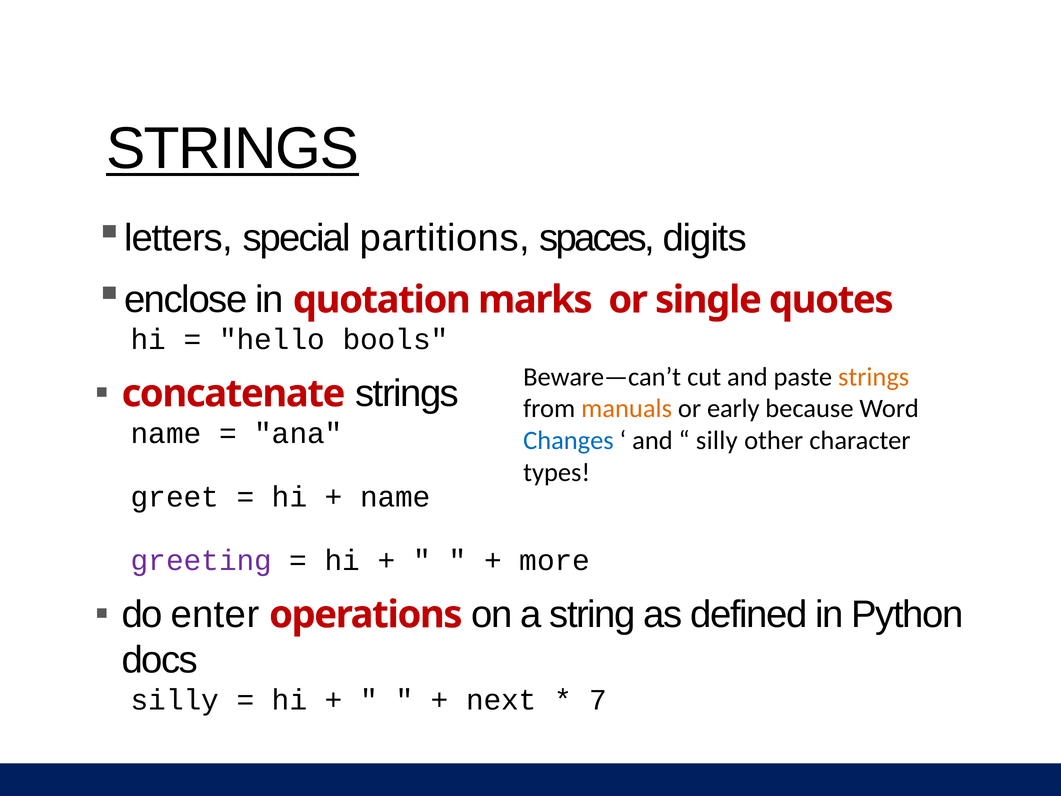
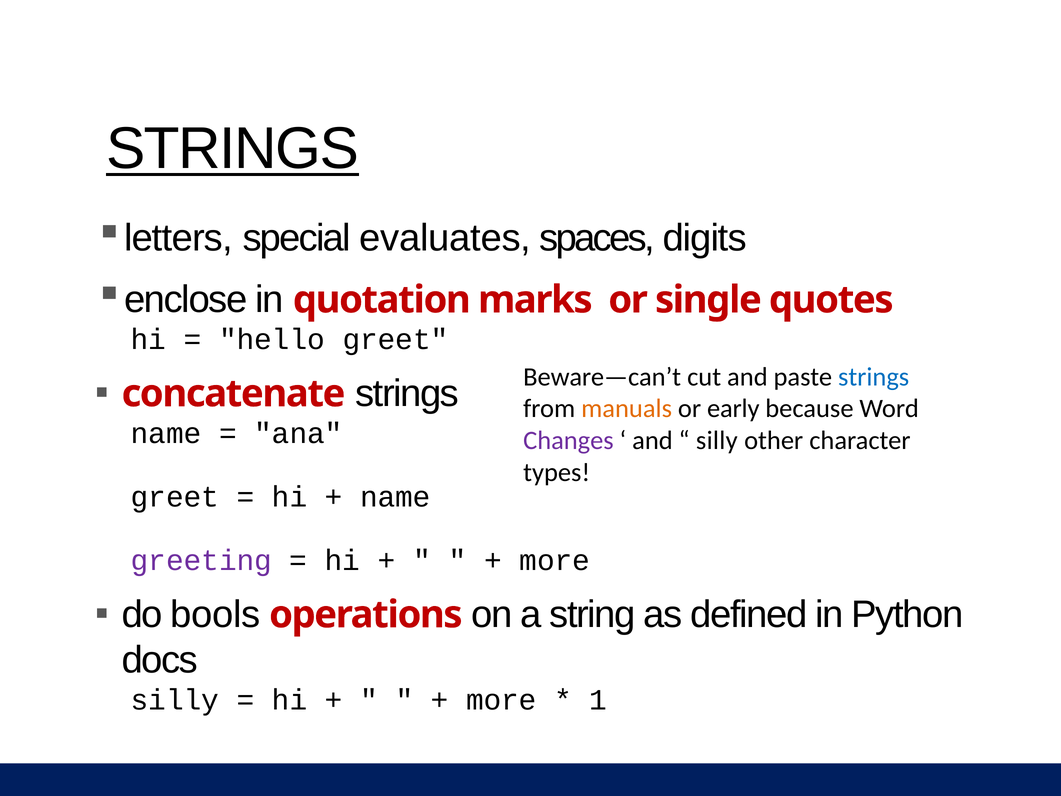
partitions: partitions -> evaluates (445, 238)
hello bools: bools -> greet (396, 339)
strings colour: orange -> blue (874, 377)
Changes colour: blue -> purple (568, 440)
enter: enter -> bools (215, 615)
next: next -> more (501, 700)
7: 7 -> 1 (598, 700)
